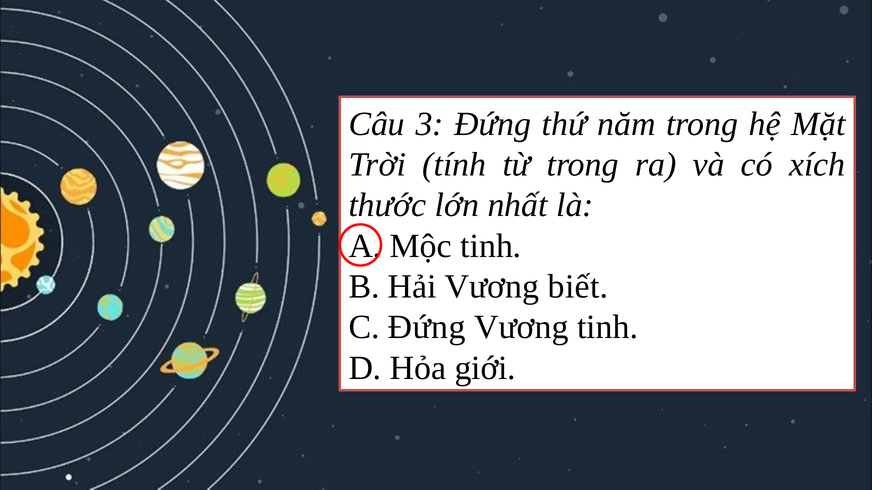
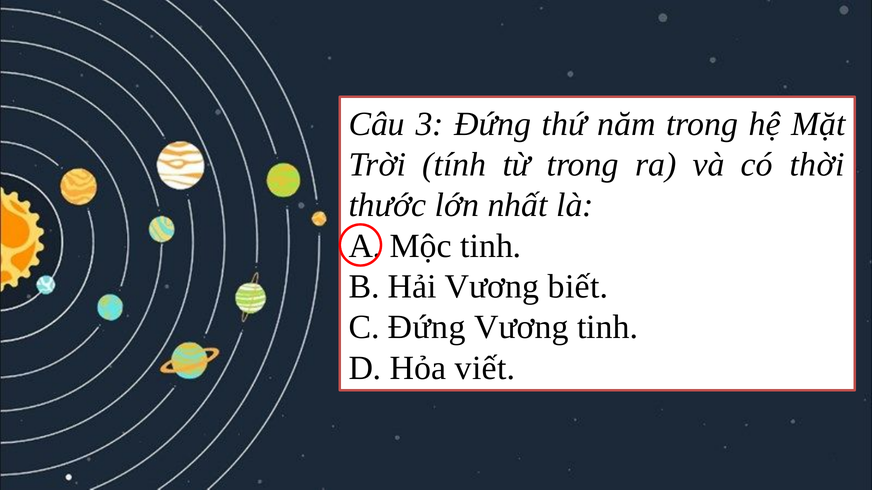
xích: xích -> thời (817, 165)
giới: giới -> viết (485, 368)
